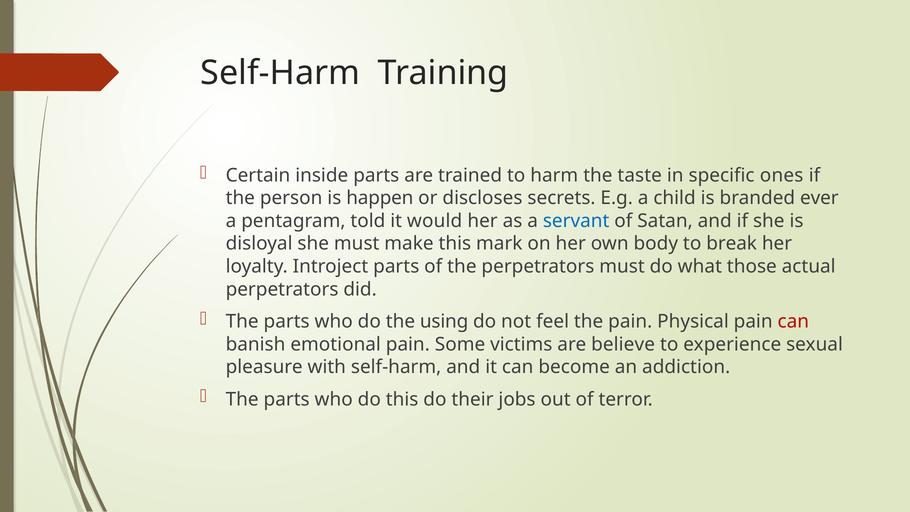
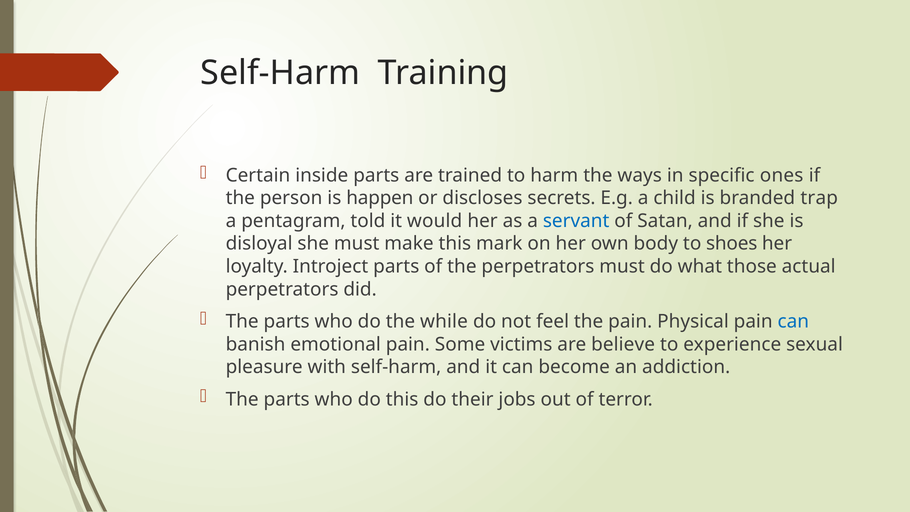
taste: taste -> ways (640, 175)
ever: ever -> trap (819, 198)
break: break -> shoes (732, 244)
using: using -> while (444, 321)
can colour: red -> blue (793, 321)
